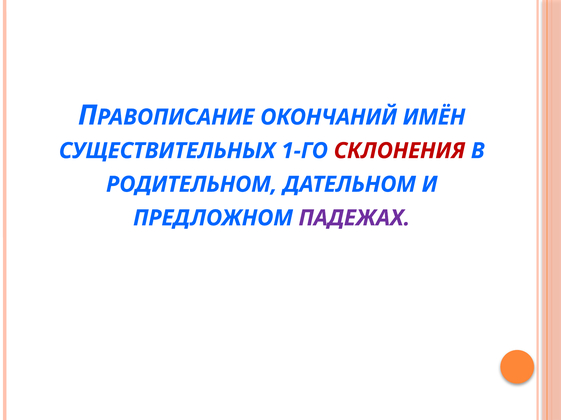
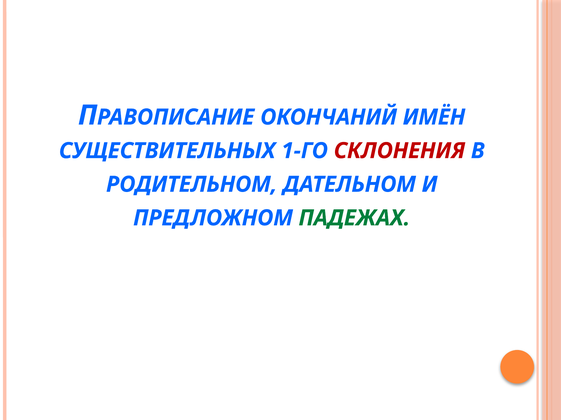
ПАДЕЖАХ colour: purple -> green (354, 218)
